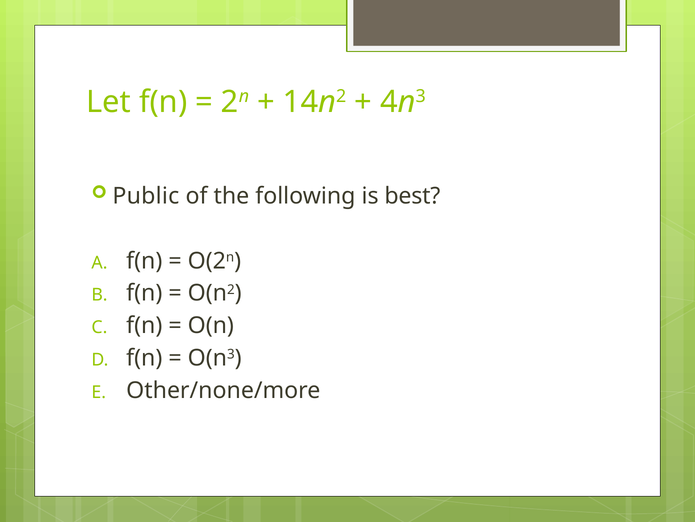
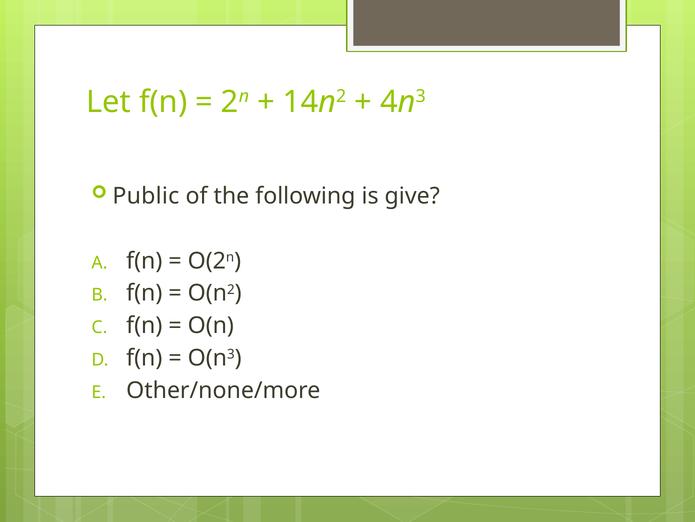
best: best -> give (412, 196)
